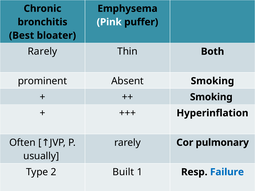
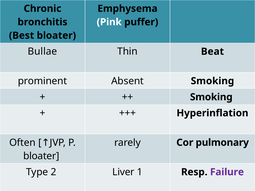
Rarely: Rarely -> Bullae (42, 52)
Both: Both -> Beat (212, 52)
usually: usually -> bloater (41, 156)
Built: Built -> Liver (123, 172)
Failure colour: blue -> purple (227, 172)
